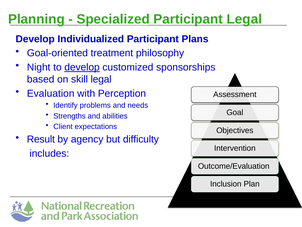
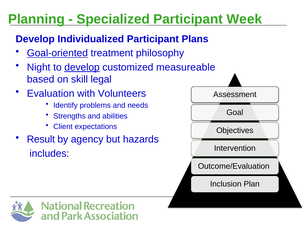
Participant Legal: Legal -> Week (244, 19)
Goal-oriented underline: none -> present (57, 53)
sponsorships: sponsorships -> measureable (186, 67)
Perception: Perception -> Volunteers (122, 93)
difficulty: difficulty -> hazards (141, 139)
